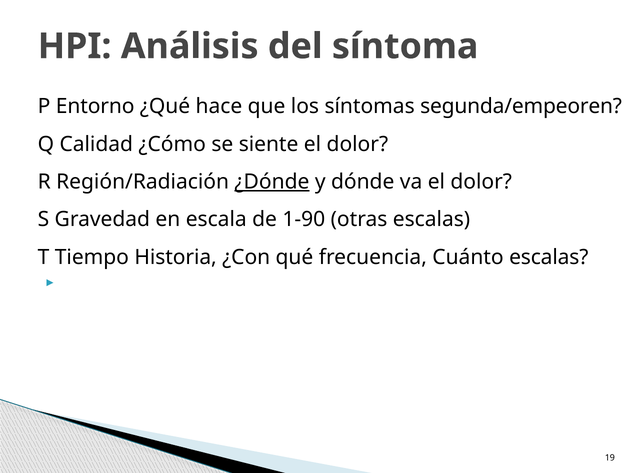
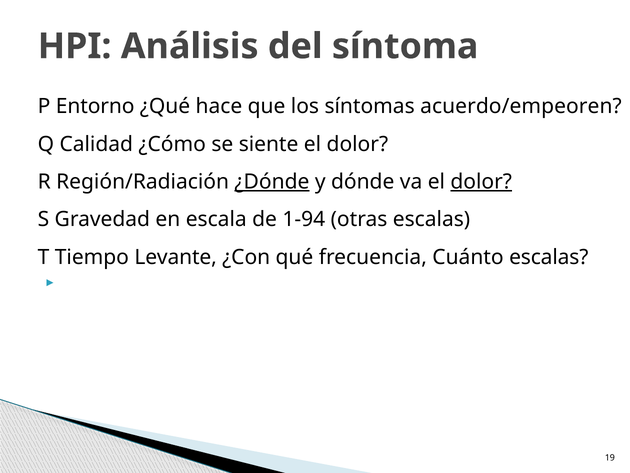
segunda/empeoren: segunda/empeoren -> acuerdo/empeoren (521, 106)
dolor underline: none -> present (481, 182)
1-90: 1-90 -> 1-94 (304, 219)
Historia: Historia -> Levante (176, 257)
